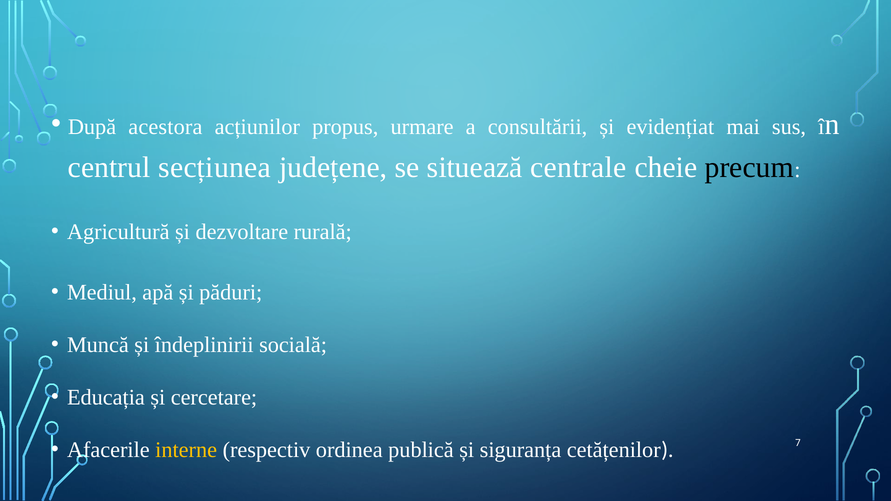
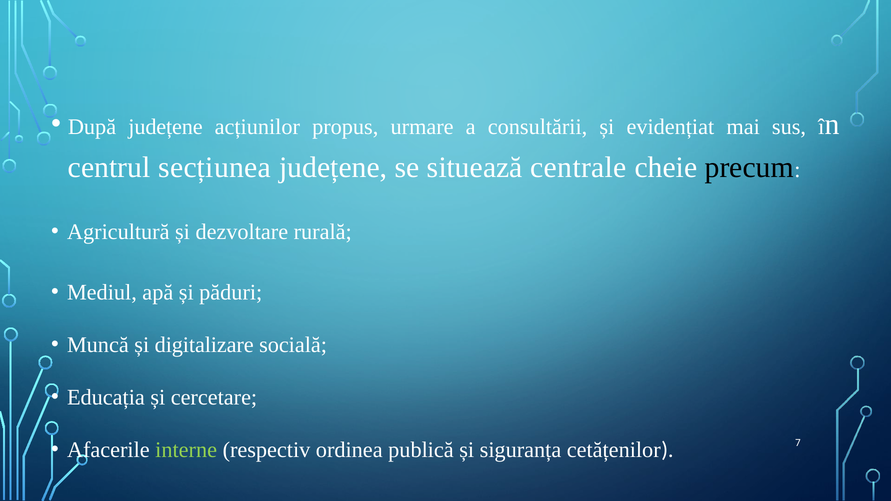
După acestora: acestora -> județene (166, 127)
îndeplinirii: îndeplinirii -> digitalizare (204, 345)
interne colour: yellow -> light green (186, 450)
